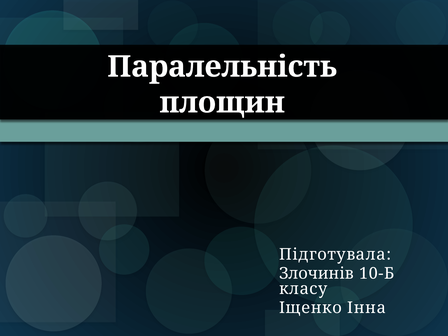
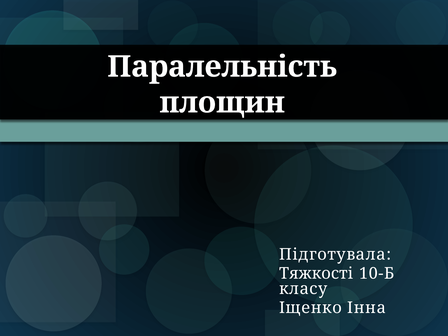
Злочинів: Злочинів -> Тяжкості (316, 273)
